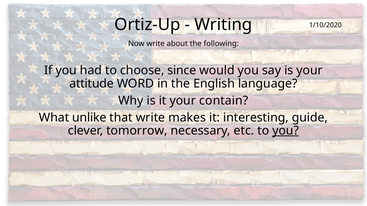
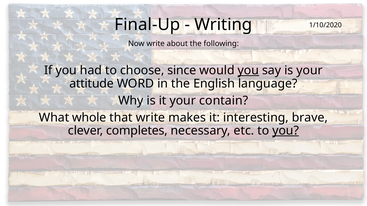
Ortiz-Up: Ortiz-Up -> Final-Up (147, 25)
you underline: none -> present (248, 70)
unlike: unlike -> whole (89, 118)
guide: guide -> brave (310, 118)
tomorrow: tomorrow -> completes (137, 131)
